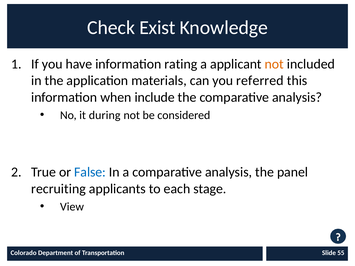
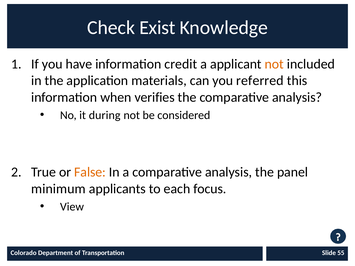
rating: rating -> credit (181, 64)
include: include -> verifies (155, 97)
False colour: blue -> orange (90, 172)
recruiting: recruiting -> minimum (58, 189)
stage: stage -> focus (210, 189)
